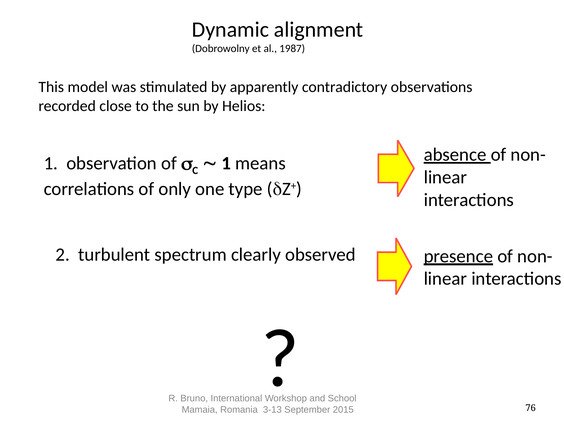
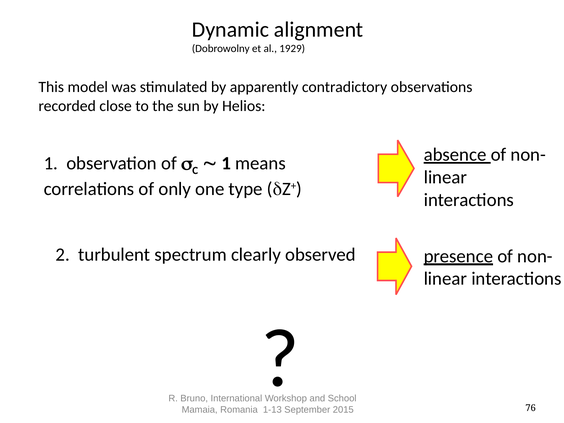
1987: 1987 -> 1929 (292, 48)
3-13: 3-13 -> 1-13 (272, 410)
